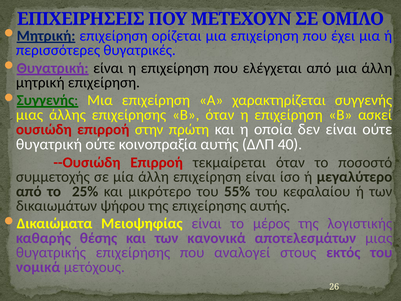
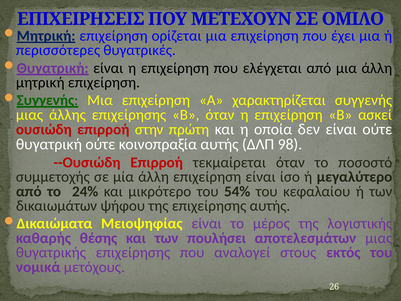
40: 40 -> 98 (290, 144)
25%: 25% -> 24% (85, 191)
55%: 55% -> 54% (237, 191)
κανονικά: κανονικά -> πουλήσει (217, 238)
